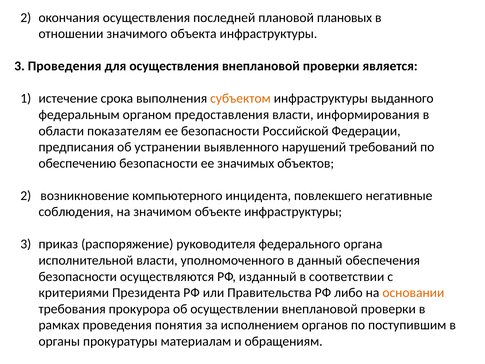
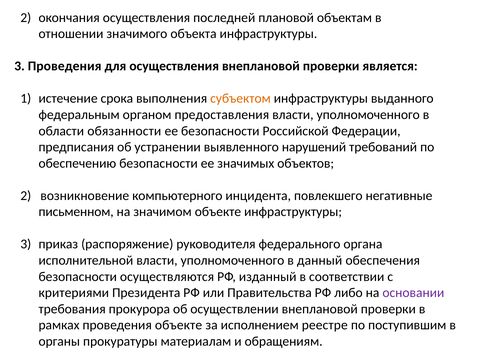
плановых: плановых -> объектам (344, 18)
информирования: информирования -> уполномоченного (368, 115)
показателям: показателям -> обязанности (124, 131)
соблюдения: соблюдения -> письменном (76, 212)
основании colour: orange -> purple (413, 293)
проведения понятия: понятия -> объекте (179, 325)
органов: органов -> реестре (325, 325)
